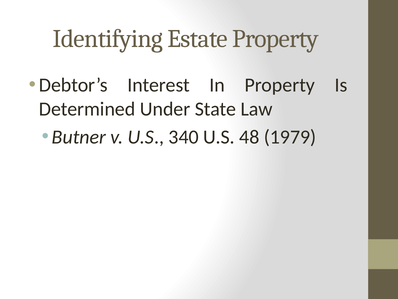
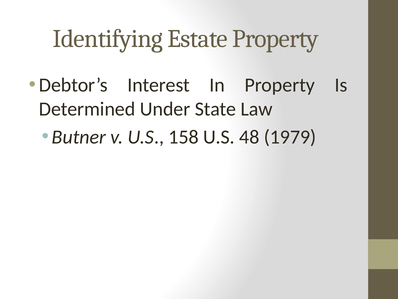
340: 340 -> 158 (184, 137)
